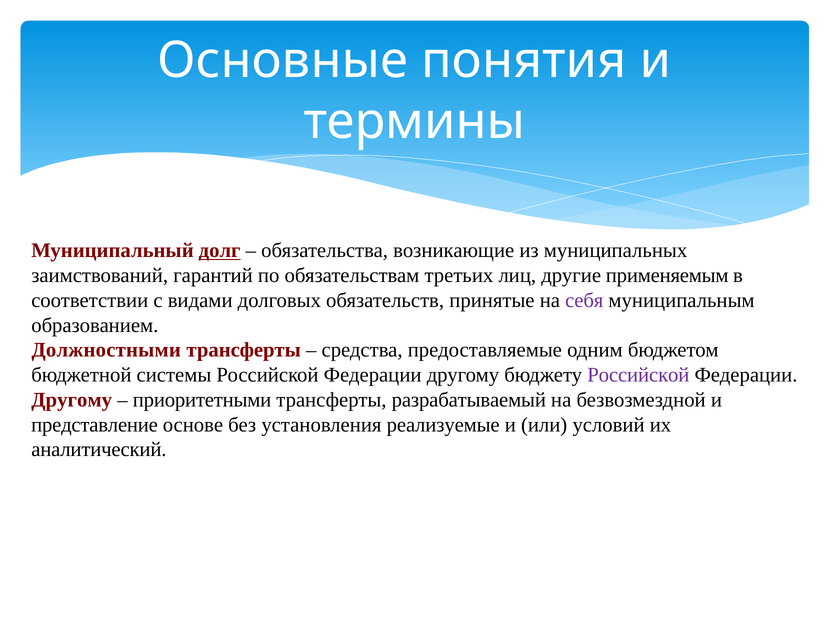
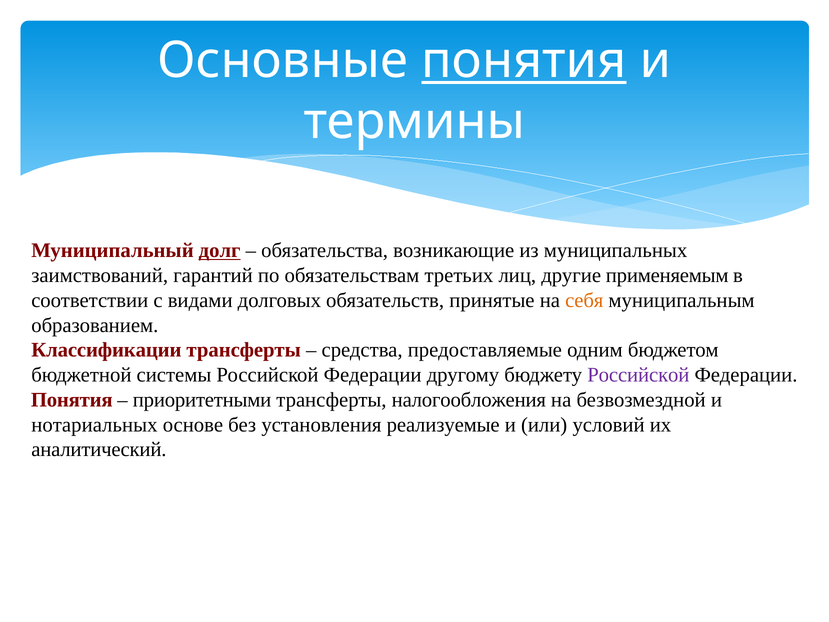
понятия underline: none -> present (524, 61)
себя colour: purple -> orange (584, 300)
Должностными: Должностными -> Классификации (106, 350)
Другому: Другому -> Понятия (72, 400)
разрабатываемый: разрабатываемый -> налогообложения (469, 400)
представление: представление -> нотариальных (94, 425)
